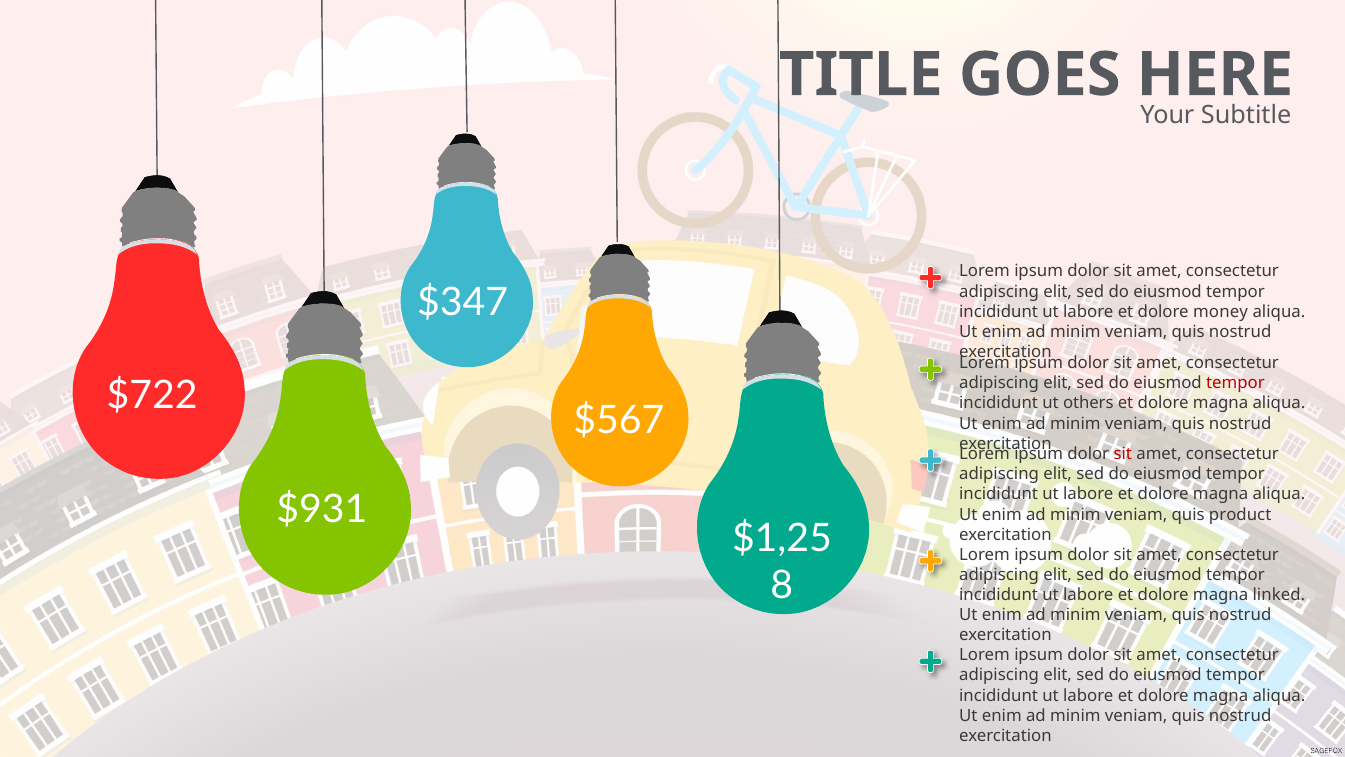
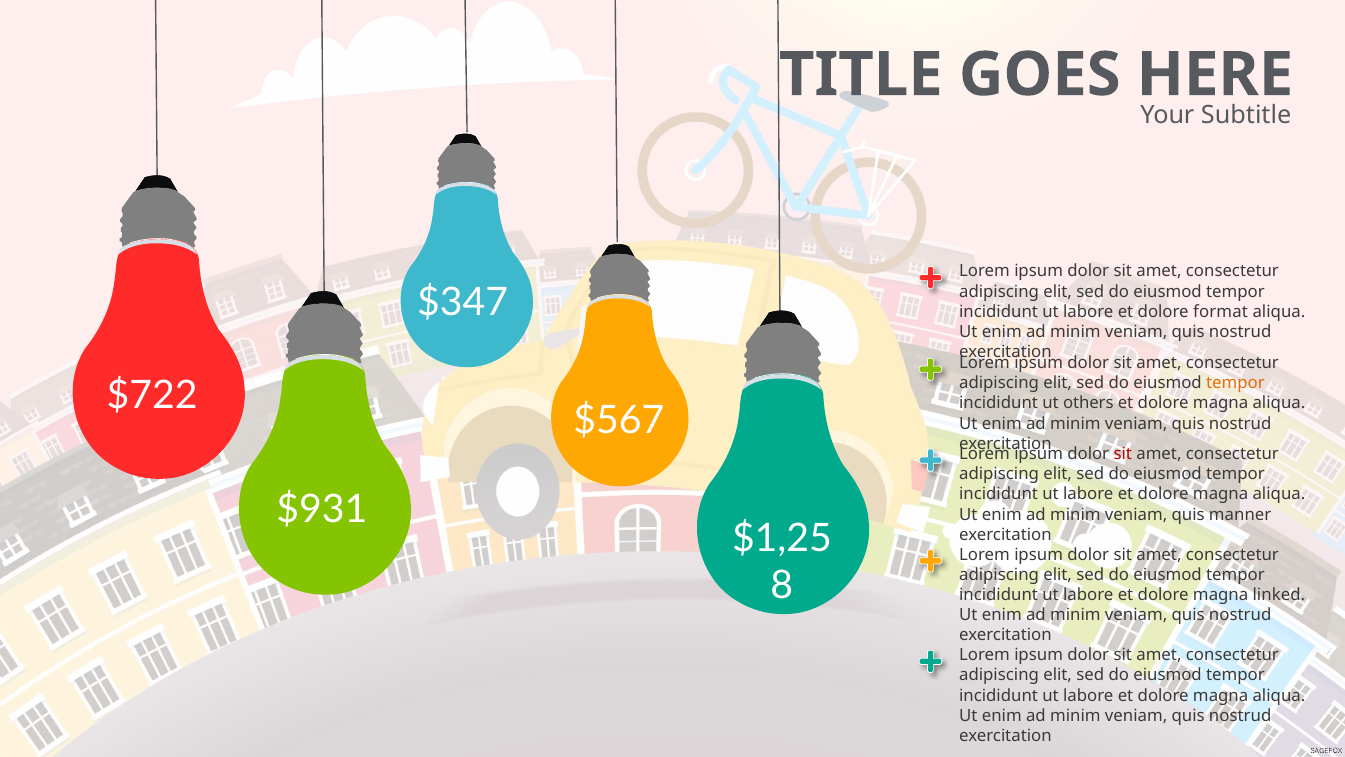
money: money -> format (1221, 312)
tempor colour: red -> orange (1235, 383)
product: product -> manner (1240, 514)
